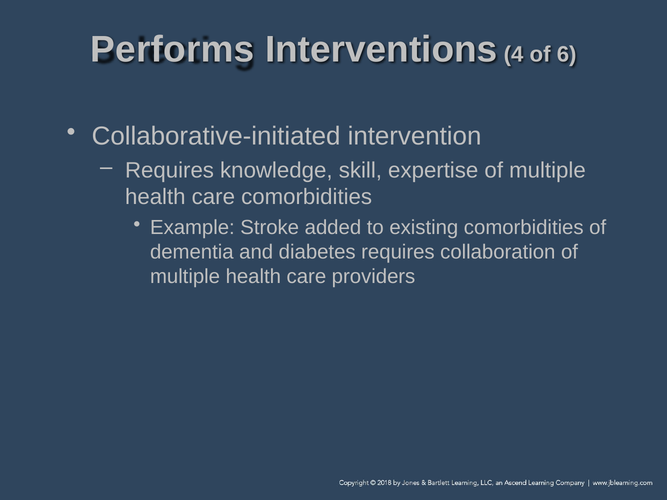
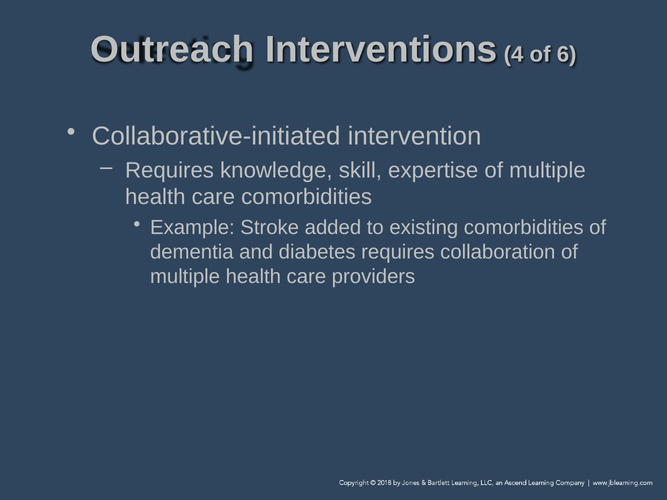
Performs: Performs -> Outreach (172, 50)
